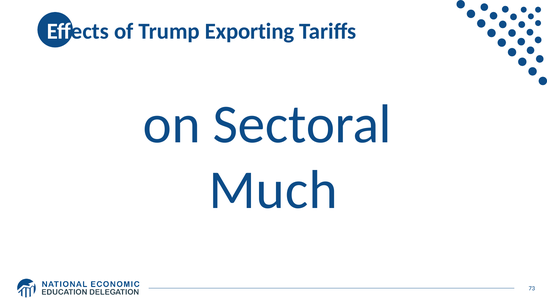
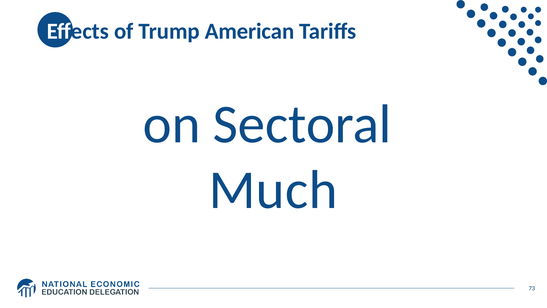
Exporting: Exporting -> American (250, 31)
